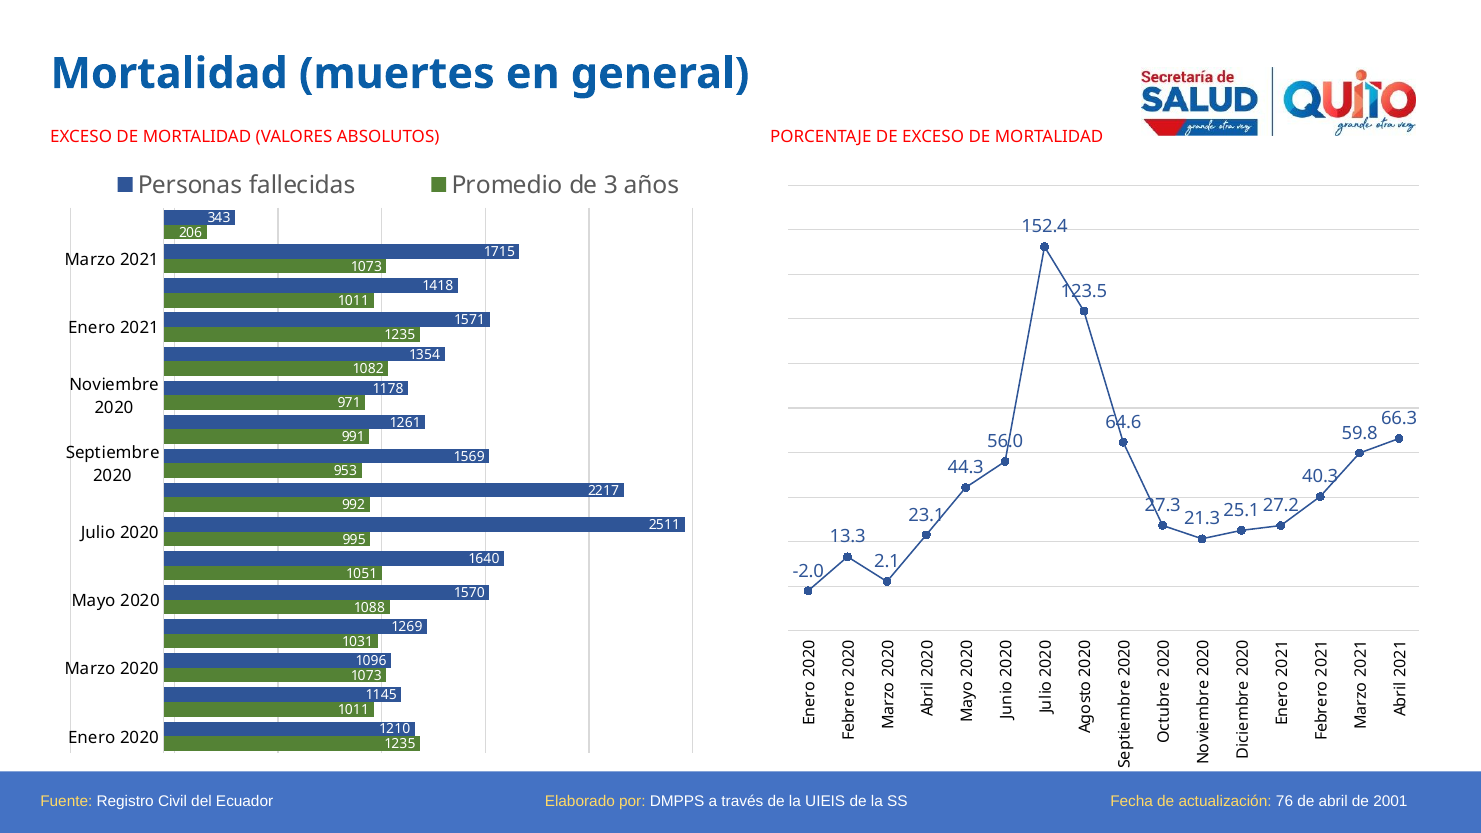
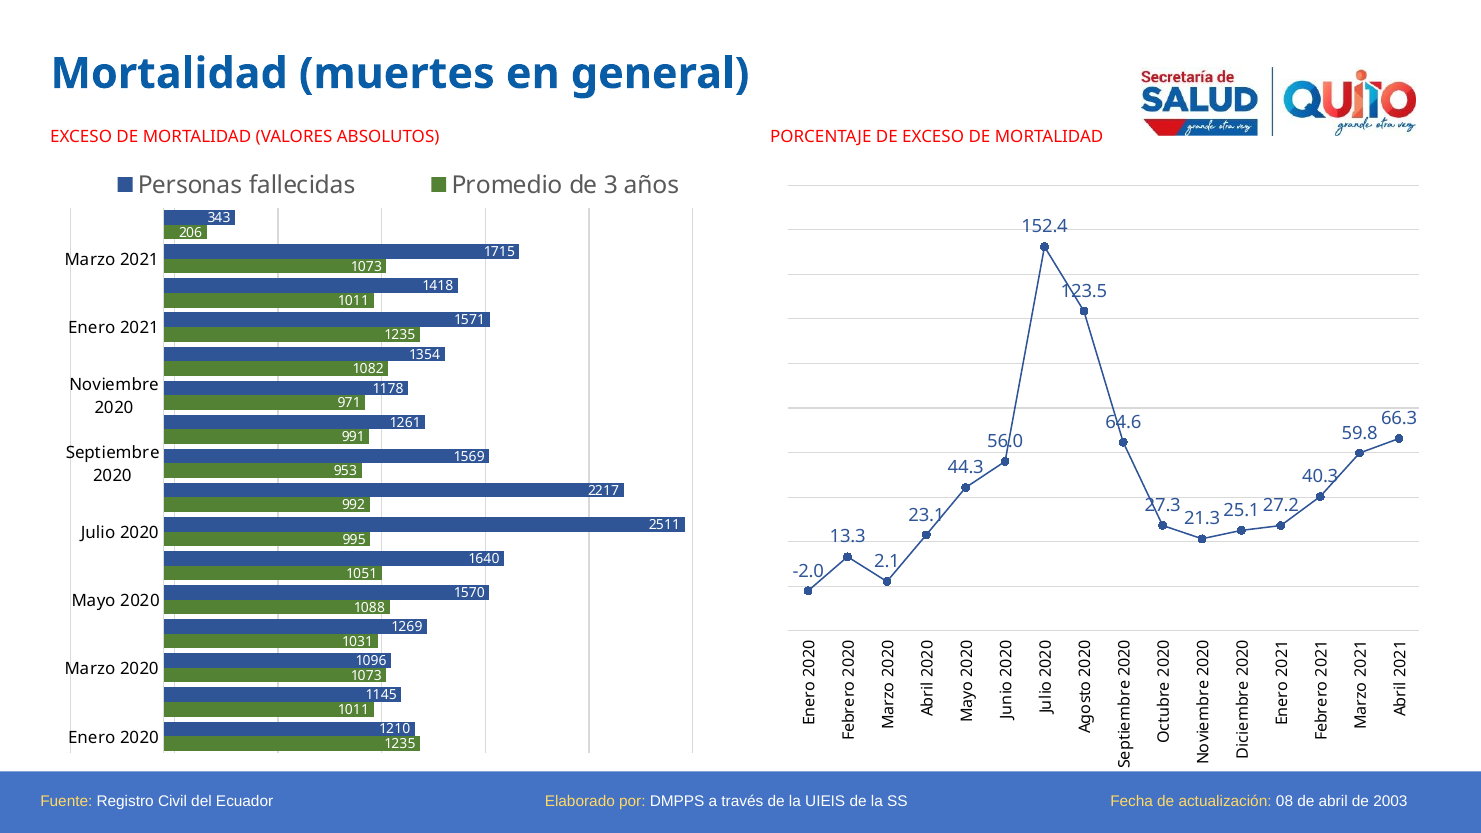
76: 76 -> 08 (1285, 801)
2001: 2001 -> 2003 (1390, 801)
